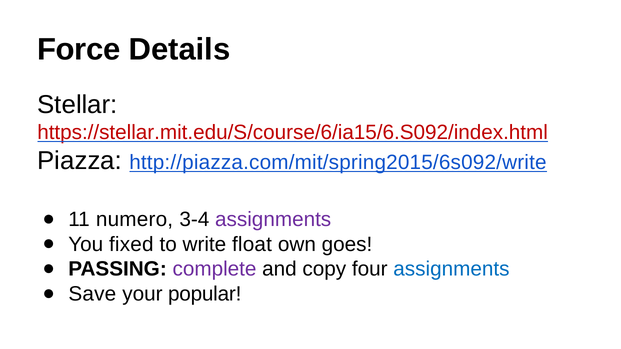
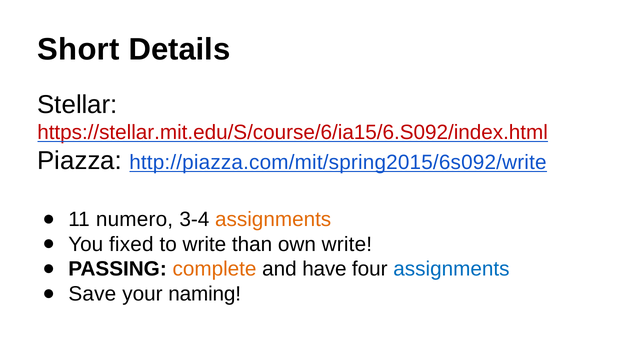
Force: Force -> Short (78, 50)
assignments colour: purple -> orange (273, 220)
float: float -> than (252, 244)
own goes: goes -> write (347, 244)
complete colour: purple -> orange (215, 269)
copy: copy -> have (324, 269)
popular: popular -> naming (205, 294)
